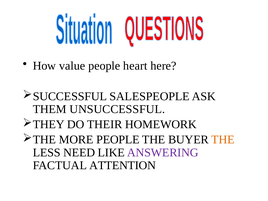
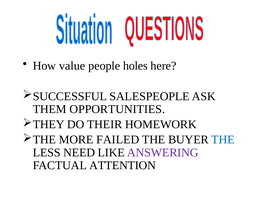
heart: heart -> holes (135, 66)
UNSUCCESSFUL: UNSUCCESSFUL -> OPPORTUNITIES (117, 109)
MORE PEOPLE: PEOPLE -> FAILED (118, 140)
THE colour: orange -> blue (223, 140)
